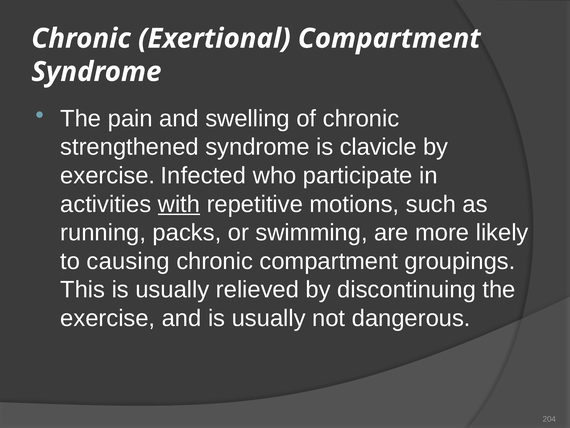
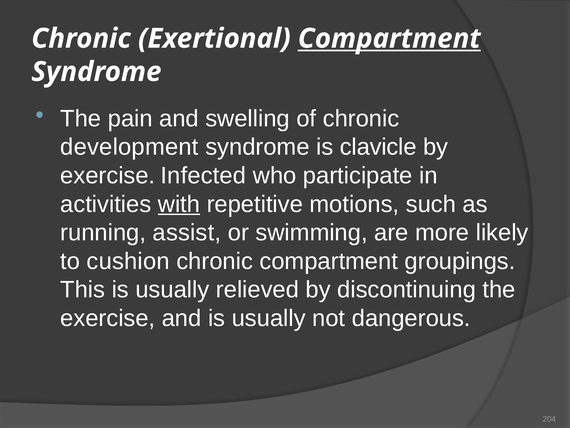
Compartment underline: none -> present (389, 38)
strengthened: strengthened -> development (129, 147)
packs: packs -> assist (187, 232)
causing: causing -> cushion (128, 261)
